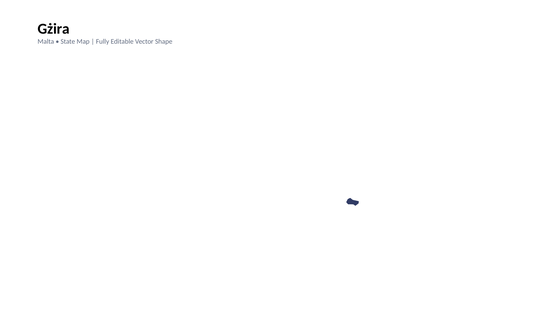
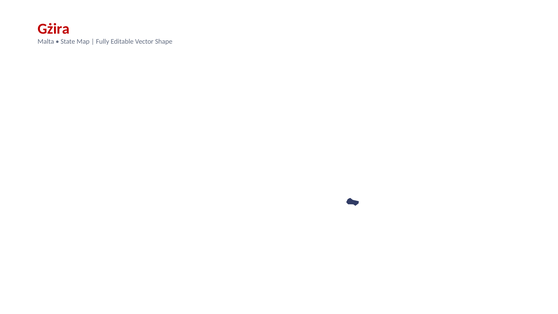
Gżira colour: black -> red (54, 29)
